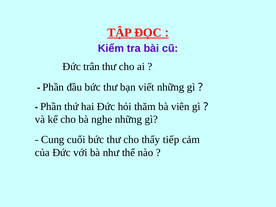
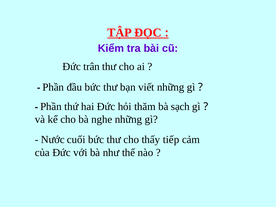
viên: viên -> sạch (180, 106)
Cung: Cung -> Nước (53, 140)
